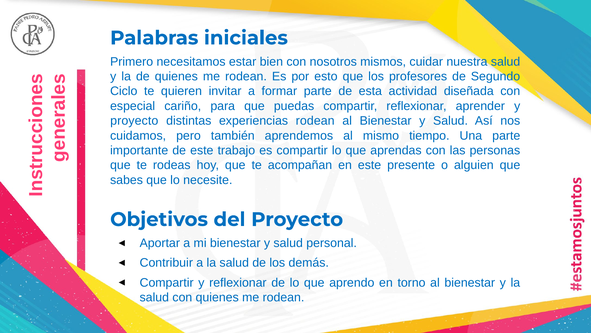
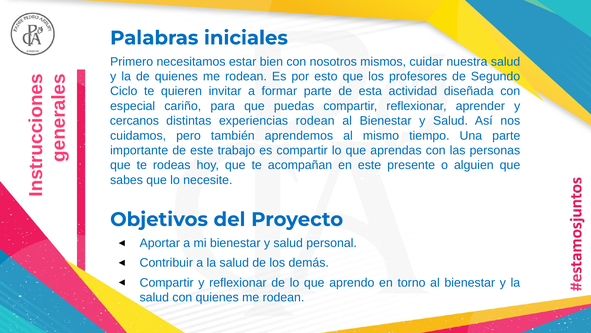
proyecto: proyecto -> cercanos (134, 121)
